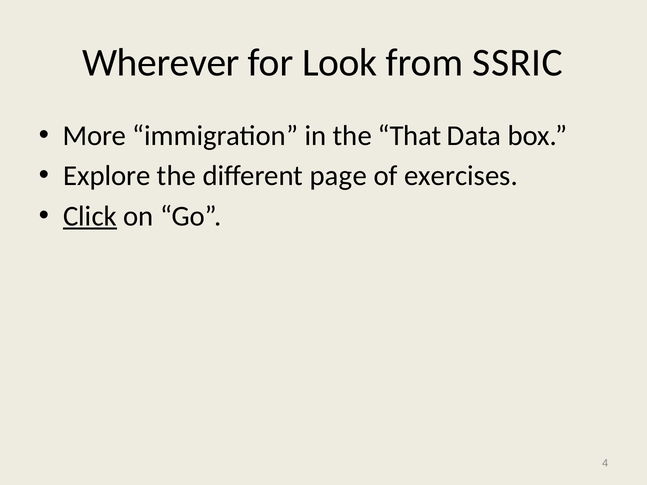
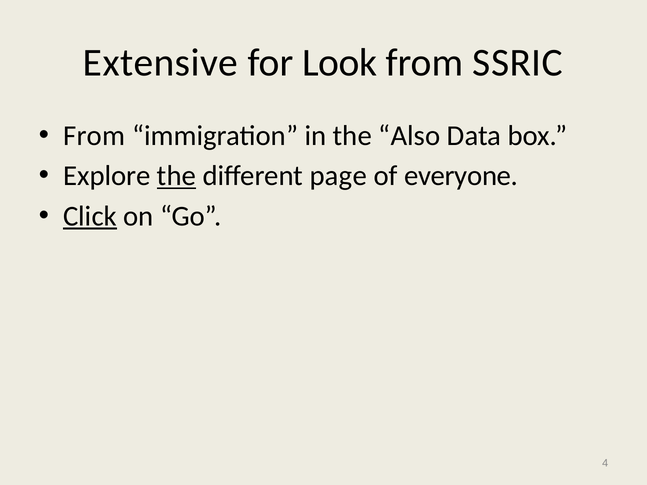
Wherever: Wherever -> Extensive (161, 63)
More: More -> From (94, 136)
That: That -> Also (409, 136)
the underline: none -> present (176, 176)
exercises: exercises -> everyone (461, 176)
